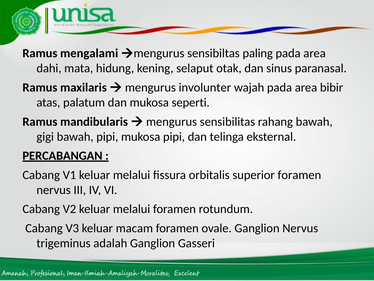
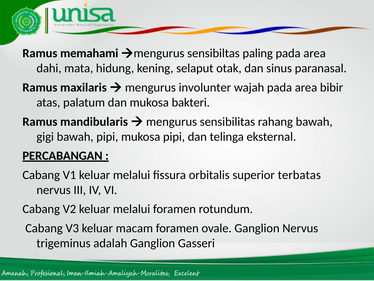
mengalami: mengalami -> memahami (89, 53)
seperti: seperti -> bakteri (191, 102)
superior foramen: foramen -> terbatas (299, 175)
